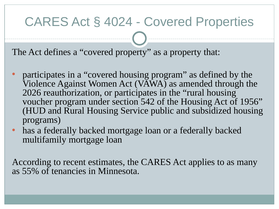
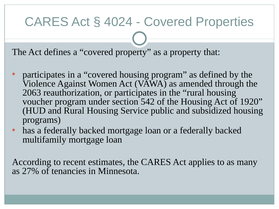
2026: 2026 -> 2063 (32, 93)
1956: 1956 -> 1920 (251, 102)
55%: 55% -> 27% (31, 171)
